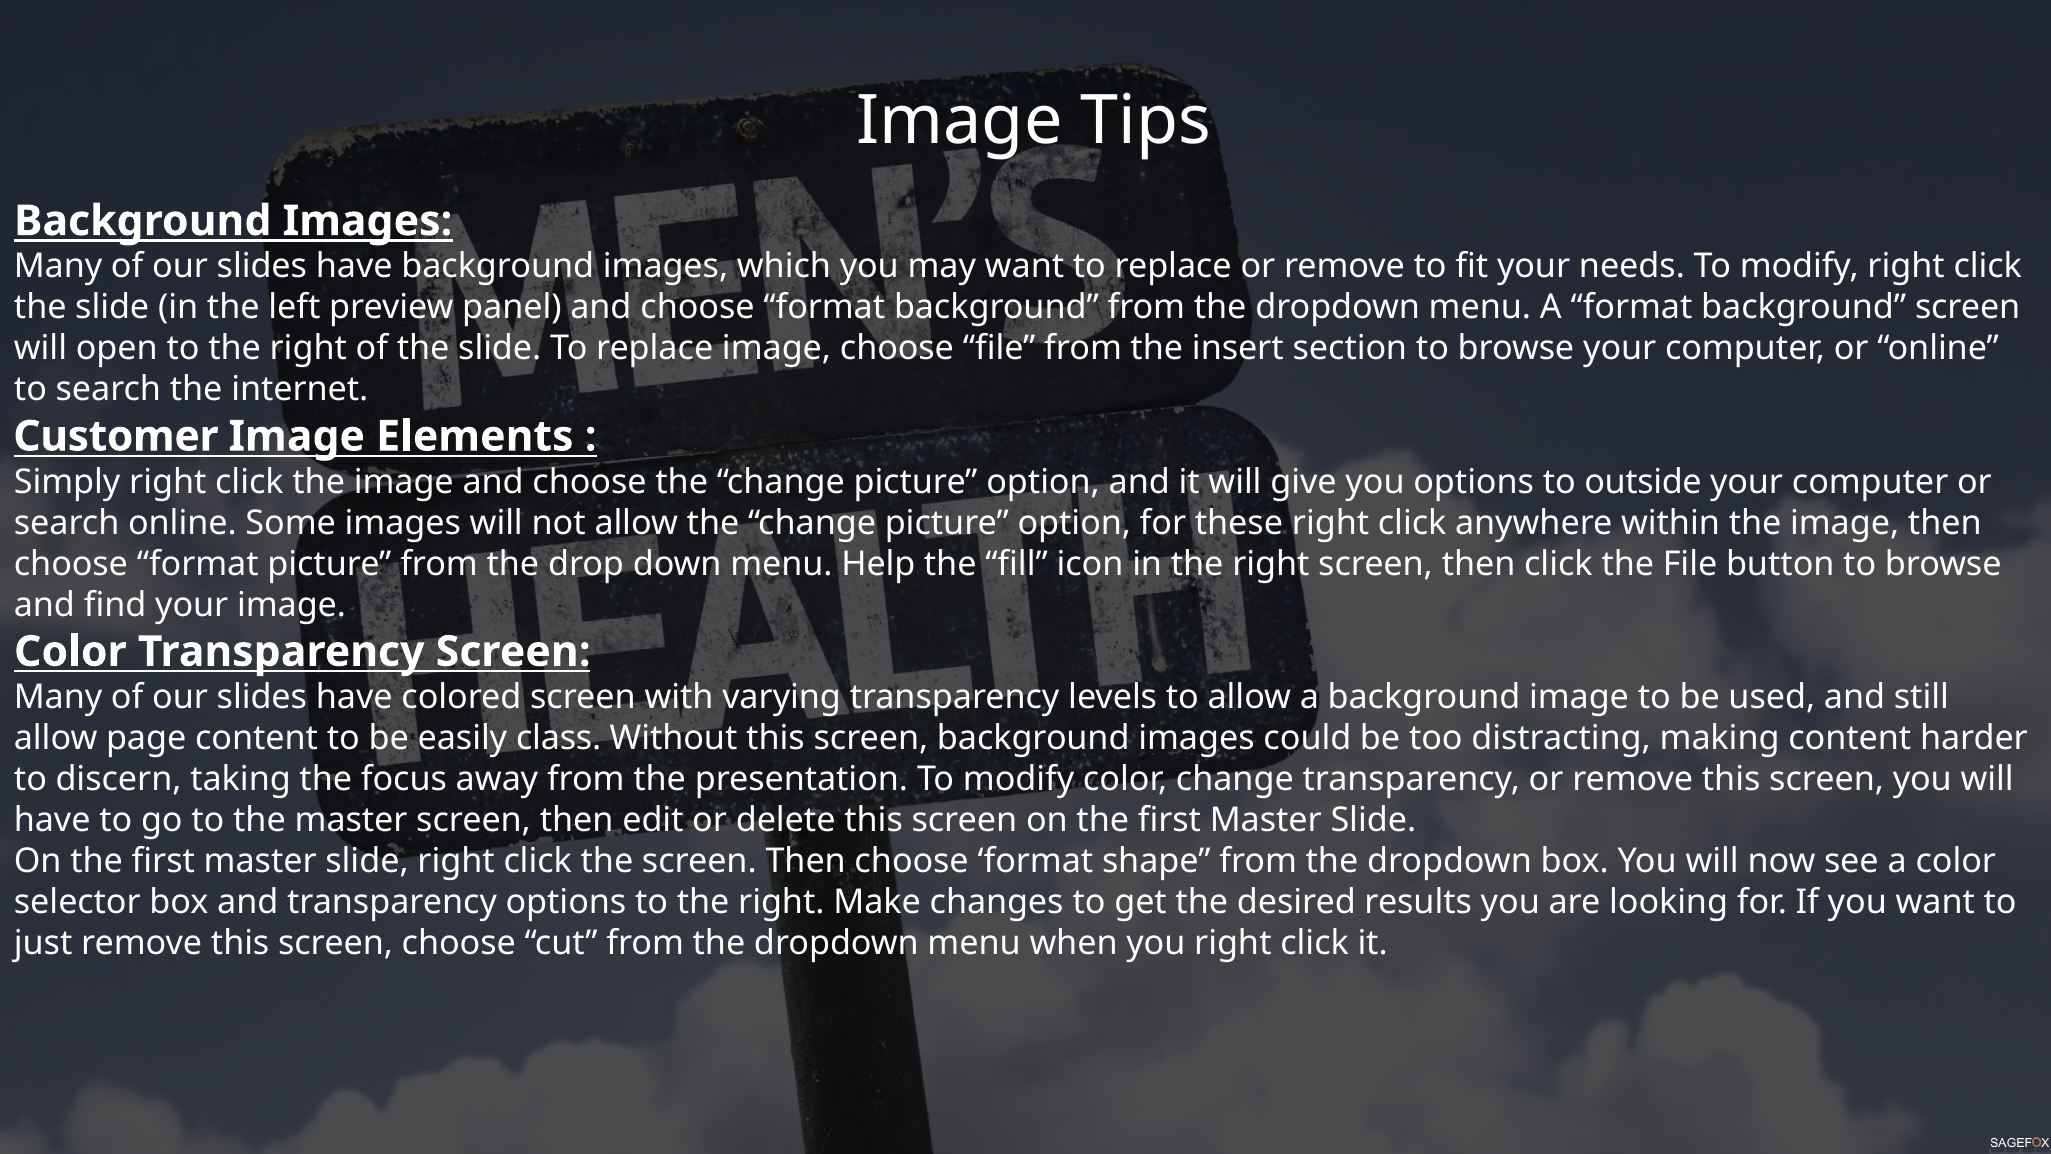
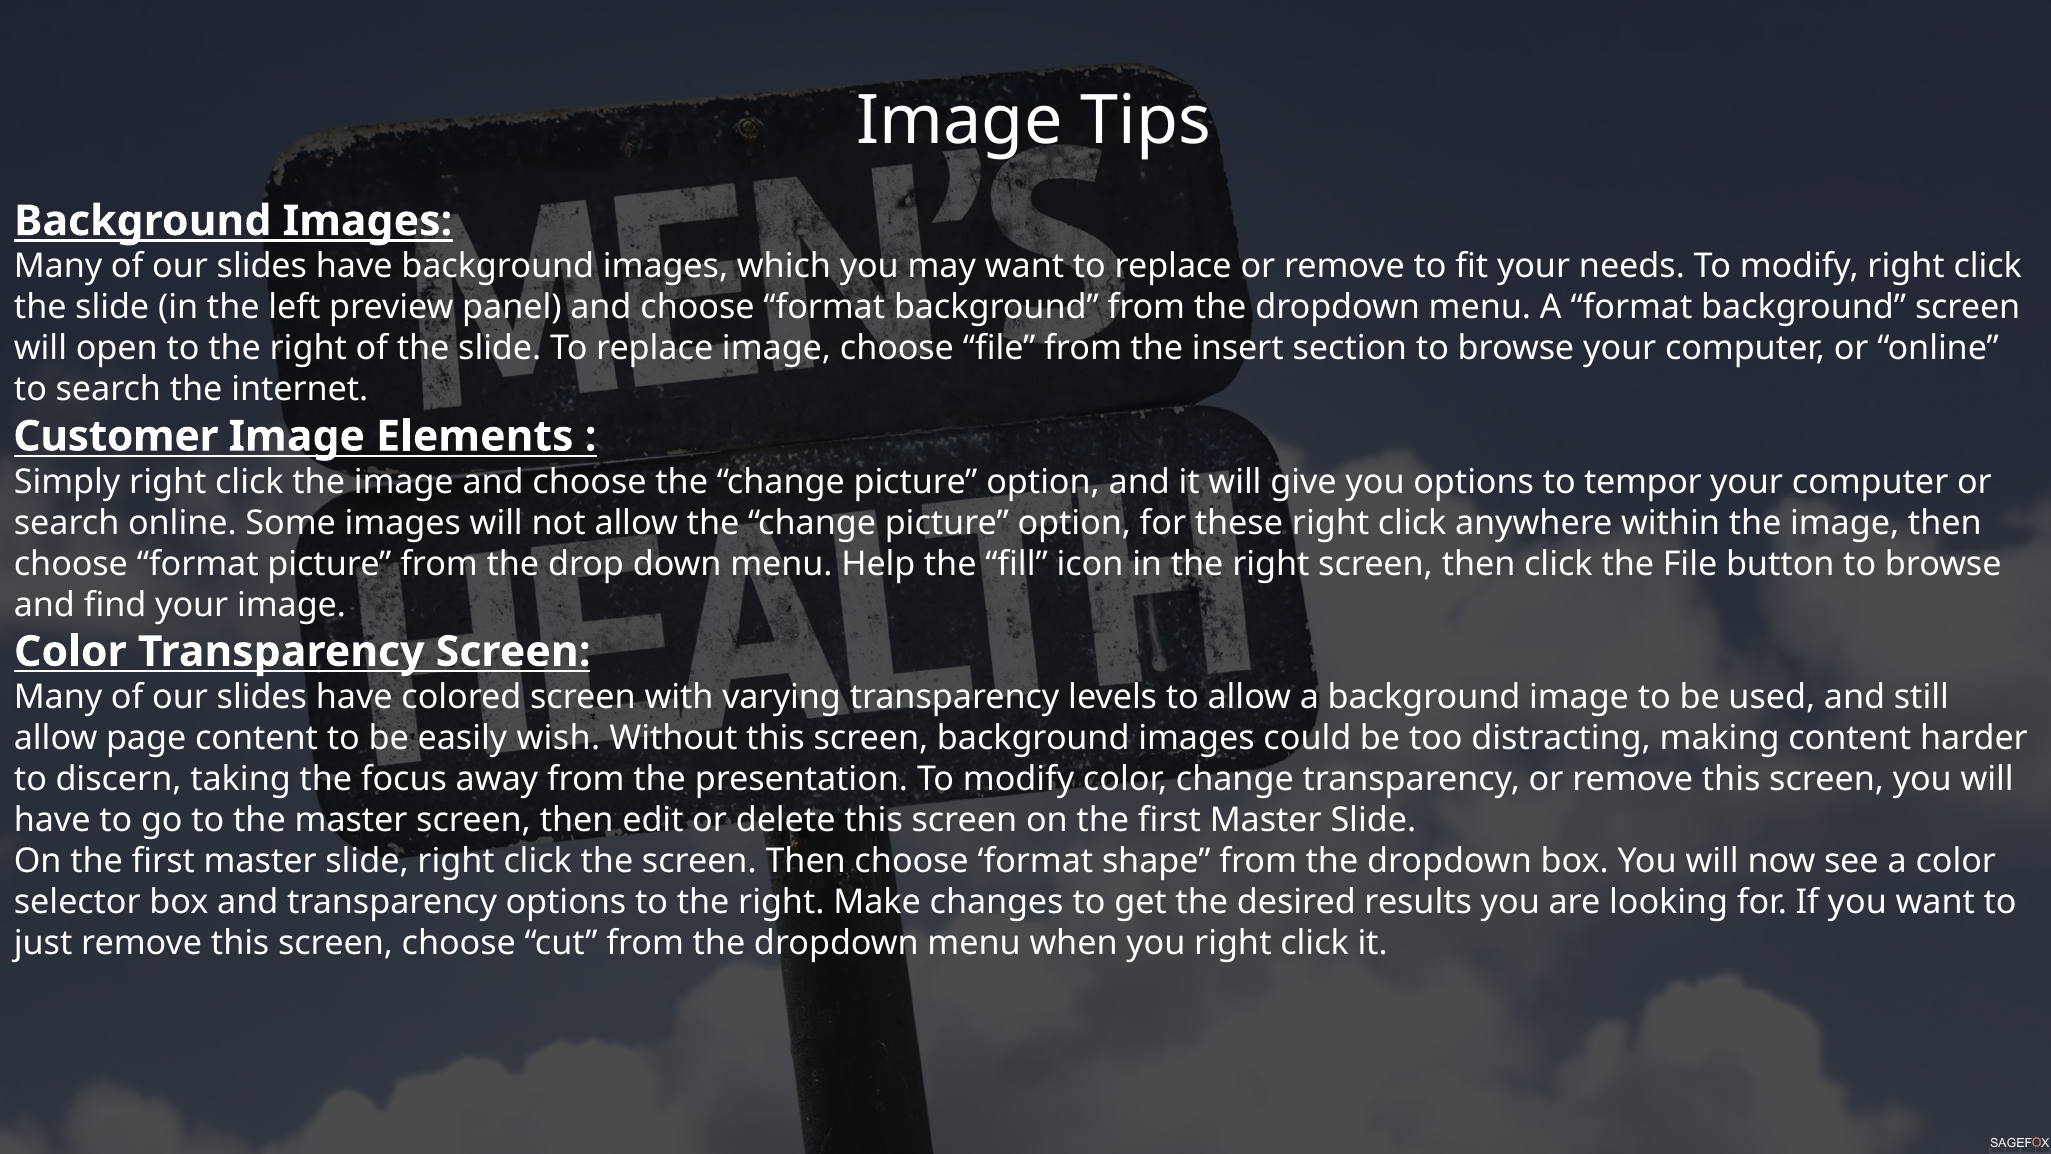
outside: outside -> tempor (1643, 482)
class: class -> wish (558, 738)
